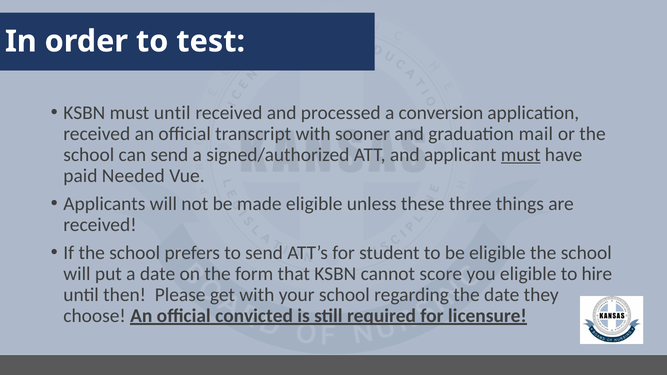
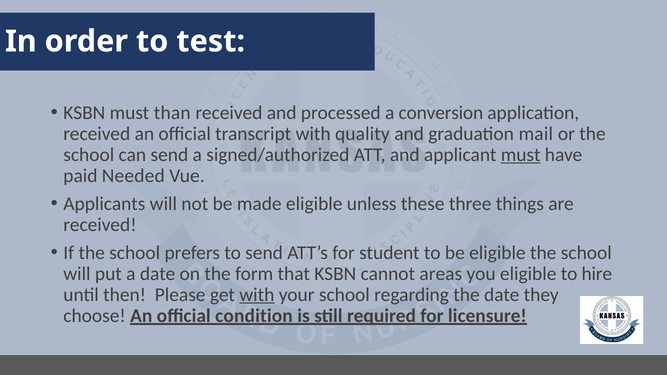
must until: until -> than (172, 113)
sooner: sooner -> quality (362, 134)
score: score -> areas (441, 274)
with underline: none -> present (257, 295)
convicted: convicted -> condition (254, 316)
